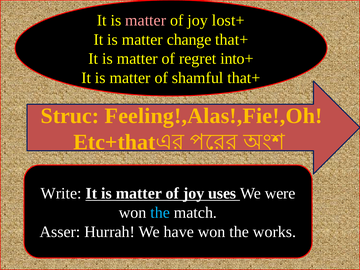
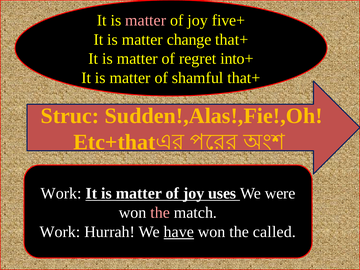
lost+: lost+ -> five+ (228, 20)
Feeling!,Alas!,Fie!,Oh: Feeling!,Alas!,Fie!,Oh -> Sudden!,Alas!,Fie!,Oh (214, 116)
Write: Write -> Work (61, 193)
the colour: light blue -> pink (160, 213)
Asser: Asser -> Work (60, 232)
have underline: none -> present (179, 232)
works: works -> called (274, 232)
